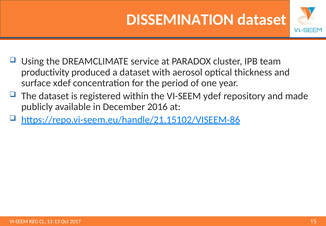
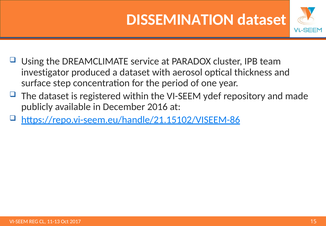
productivity: productivity -> investigator (45, 72)
xdef: xdef -> step (62, 83)
